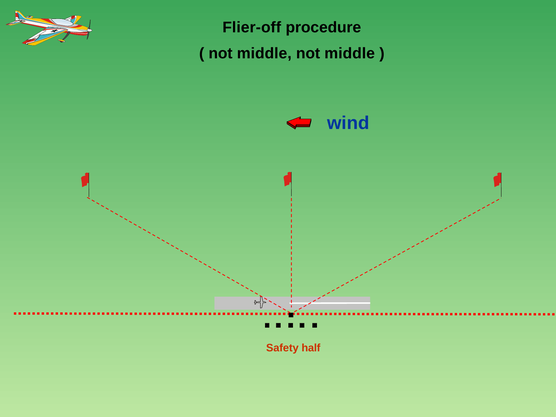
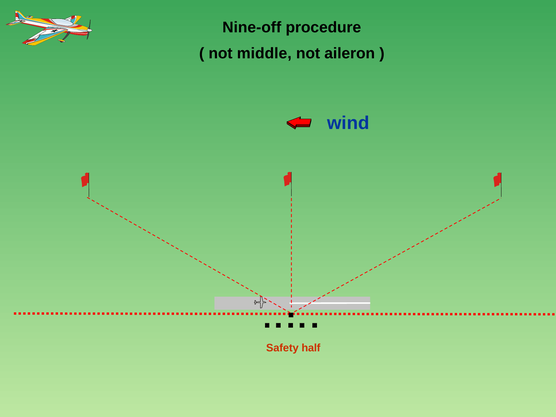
Flier-off: Flier-off -> Nine-off (252, 27)
middle: middle -> aileron (350, 53)
